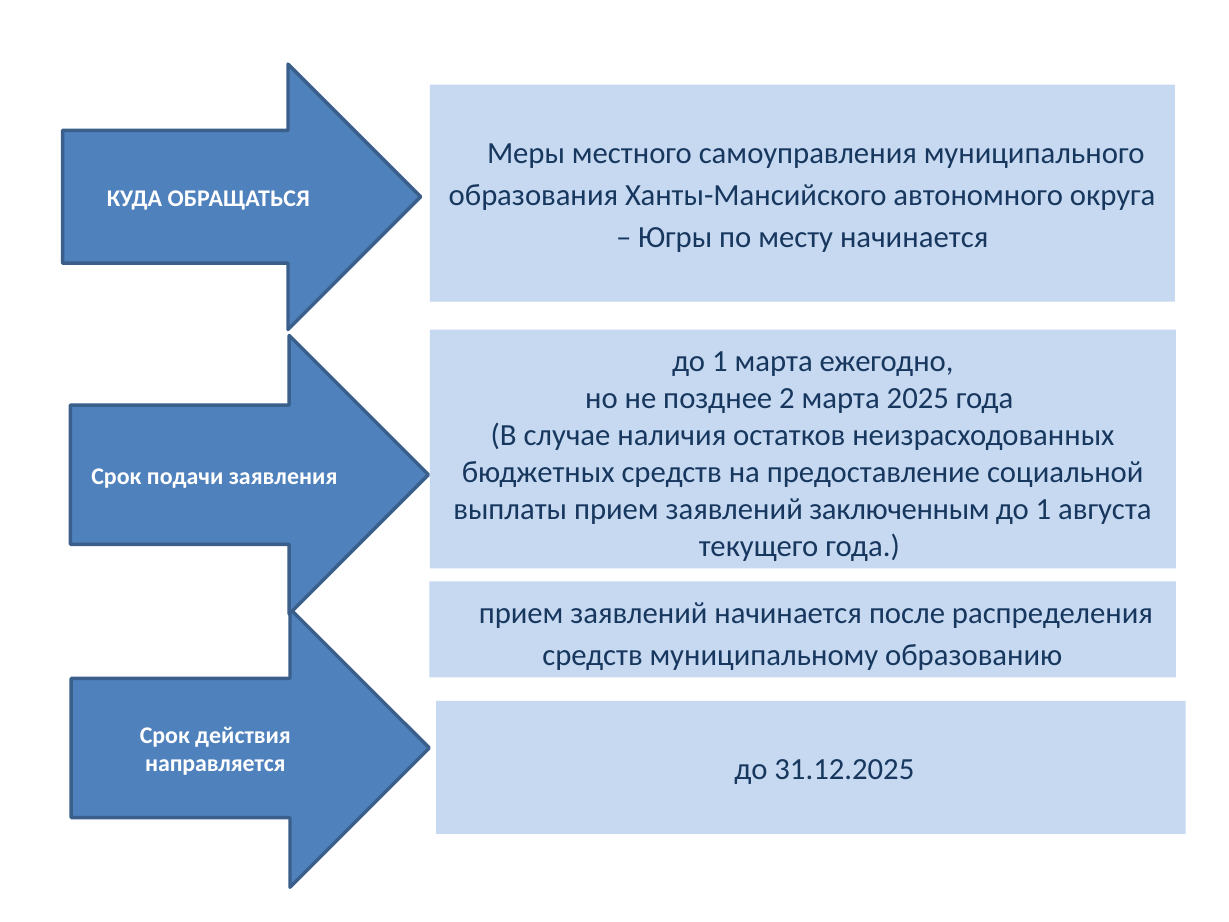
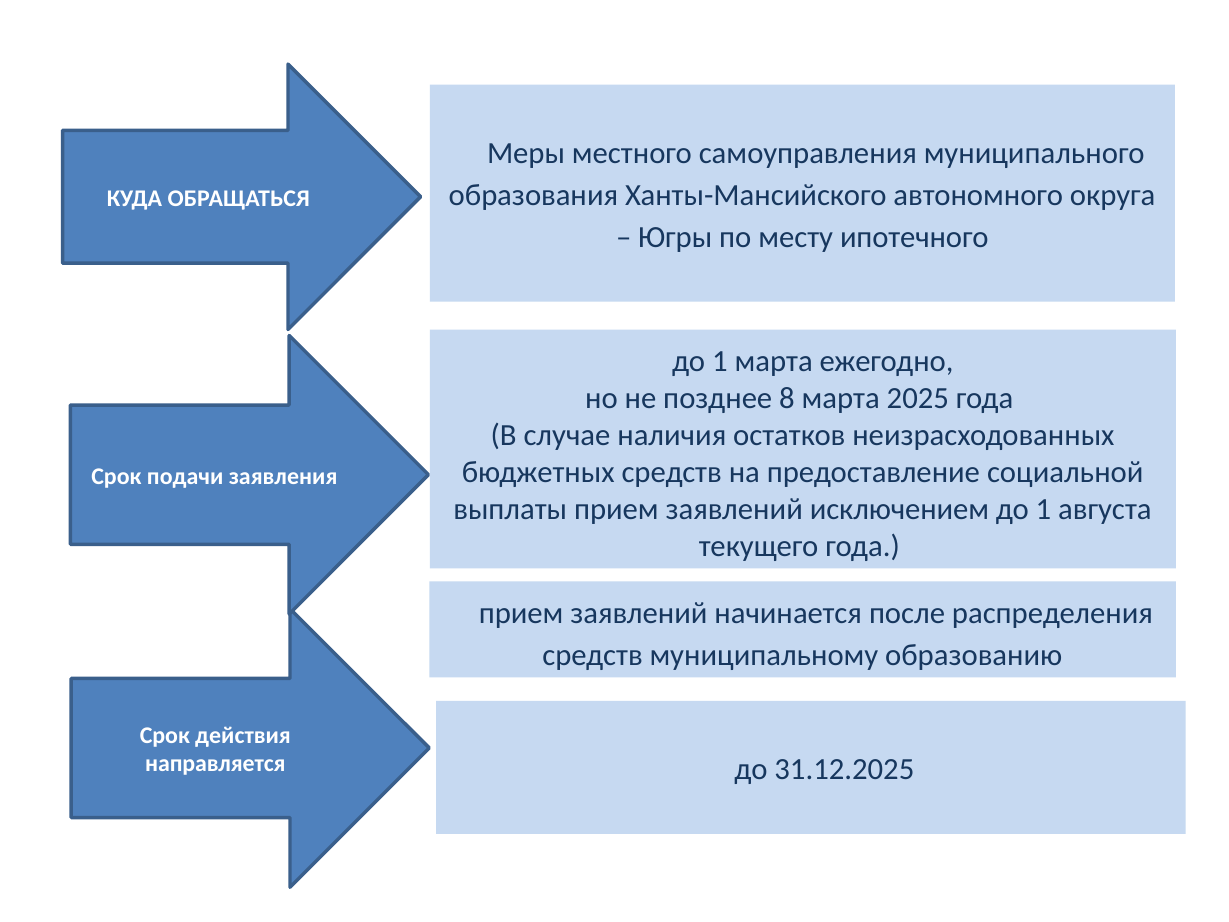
месту начинается: начинается -> ипотечного (914, 237)
2: 2 -> 8 (787, 398)
заключенным: заключенным -> исключением (899, 509)
